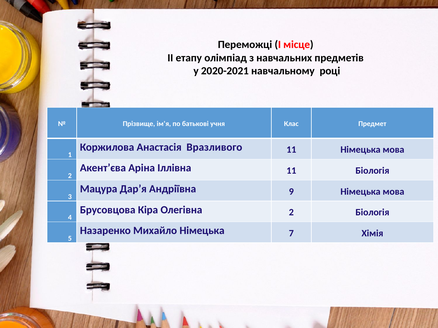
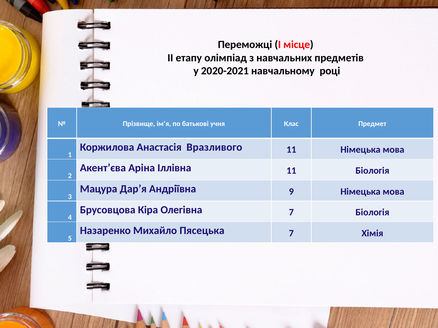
Олегівна 2: 2 -> 7 (291, 213)
Михайло Німецька: Німецька -> Пясецька (202, 231)
